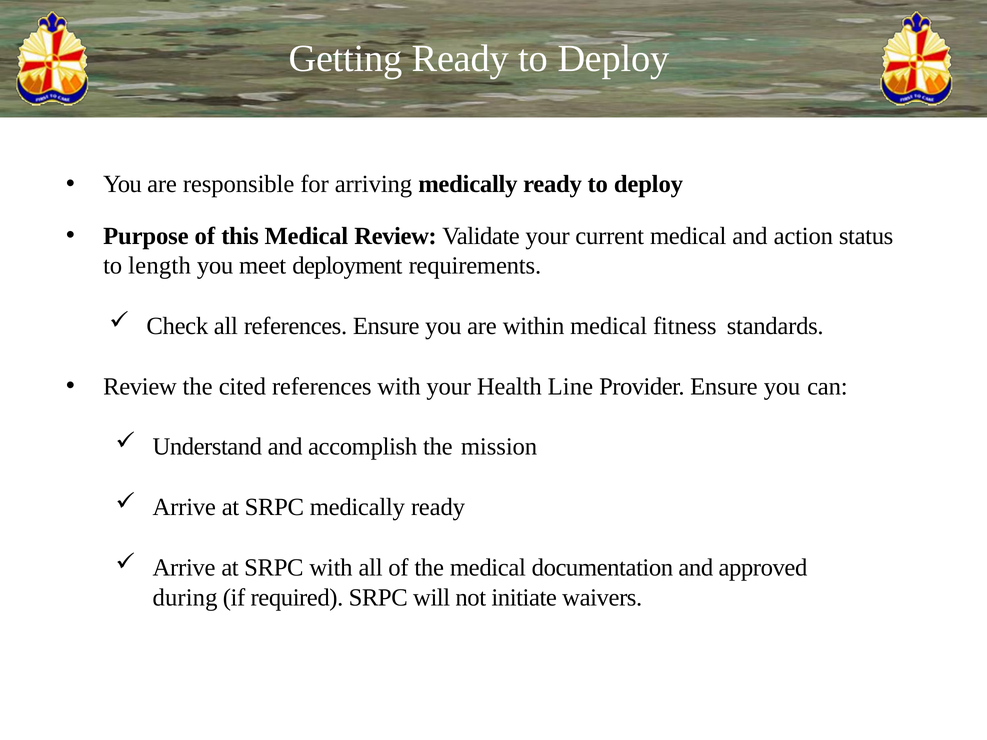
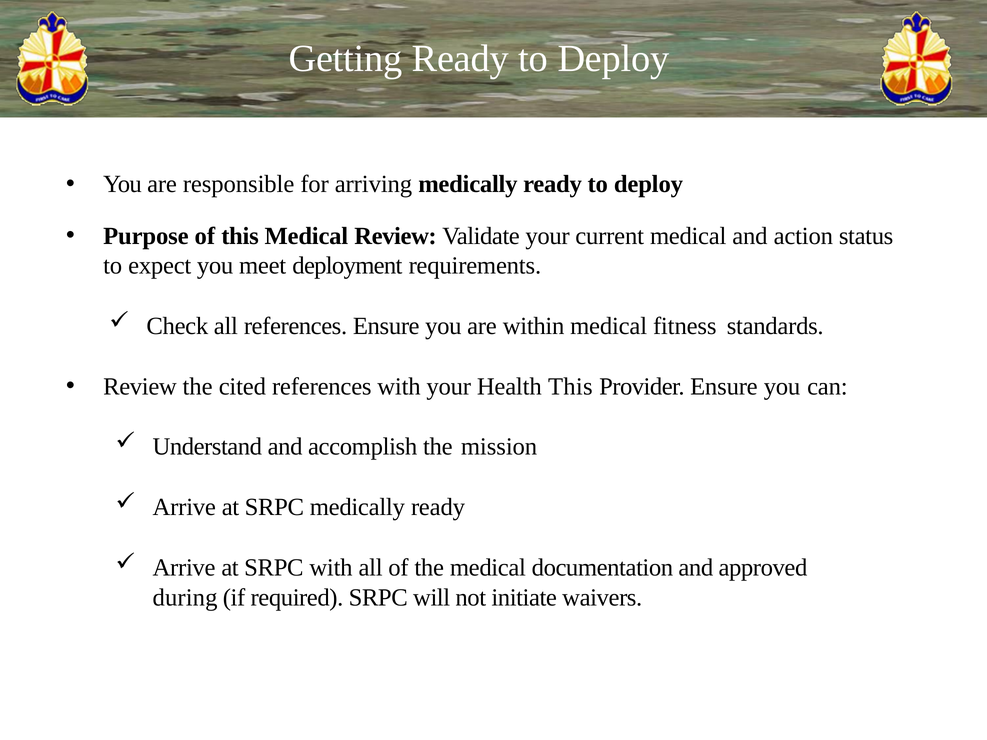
length: length -> expect (160, 266)
Health Line: Line -> This (570, 387)
